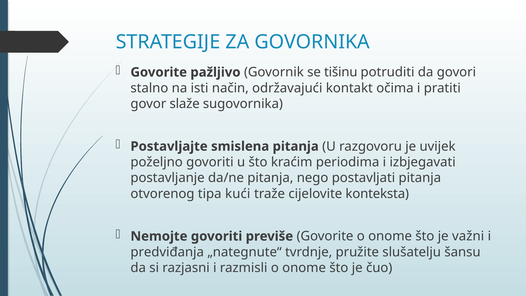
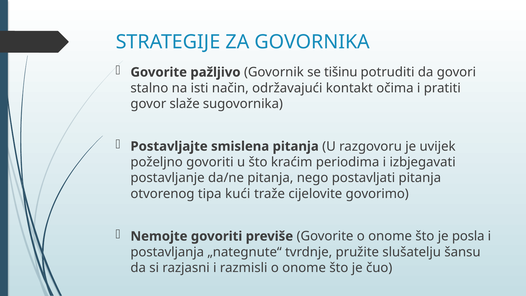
konteksta: konteksta -> govorimo (377, 194)
važni: važni -> posla (468, 236)
predviđanja: predviđanja -> postavljanja (167, 252)
